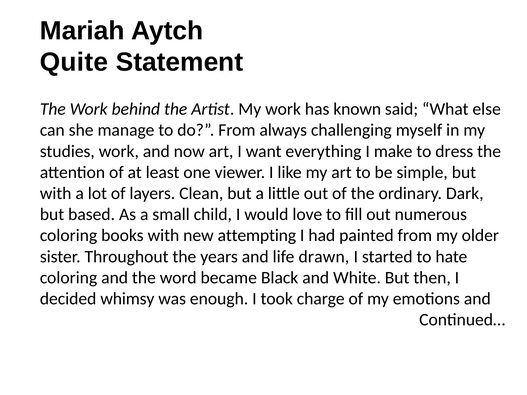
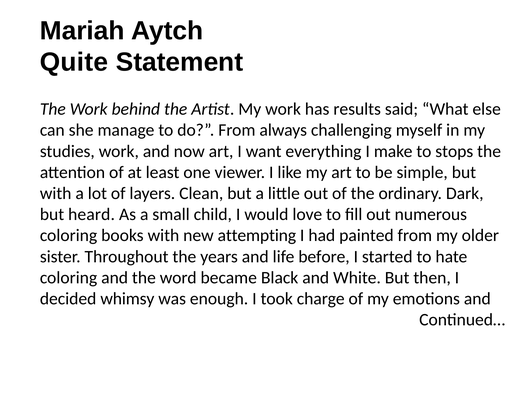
known: known -> results (357, 109)
dress: dress -> stops (454, 151)
based: based -> heard (92, 215)
drawn: drawn -> before (324, 257)
